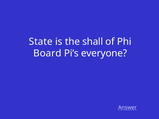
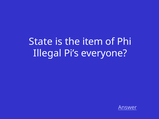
shall: shall -> item (93, 42)
Board: Board -> Illegal (47, 53)
